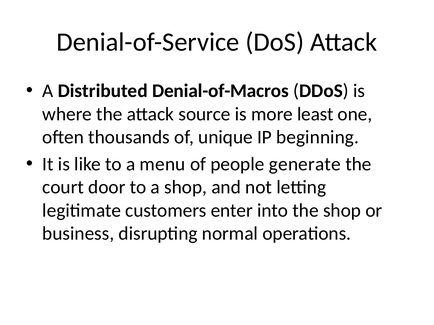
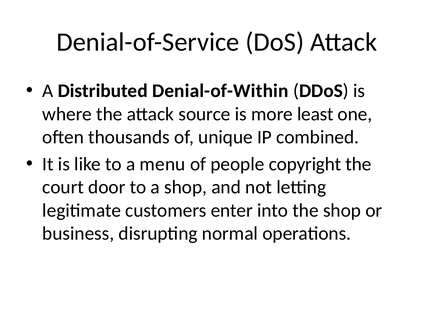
Denial-of-Macros: Denial-of-Macros -> Denial-of-Within (220, 91)
beginning: beginning -> combined (318, 137)
generate: generate -> copyright (305, 164)
